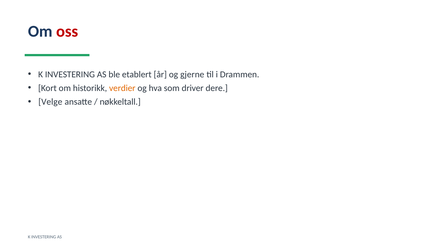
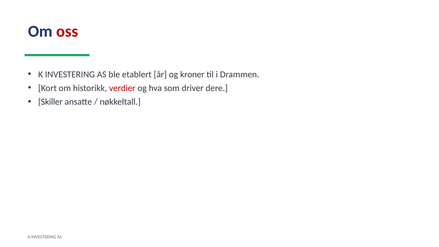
gjerne: gjerne -> kroner (192, 74)
verdier colour: orange -> red (122, 88)
Velge: Velge -> Skiller (50, 102)
